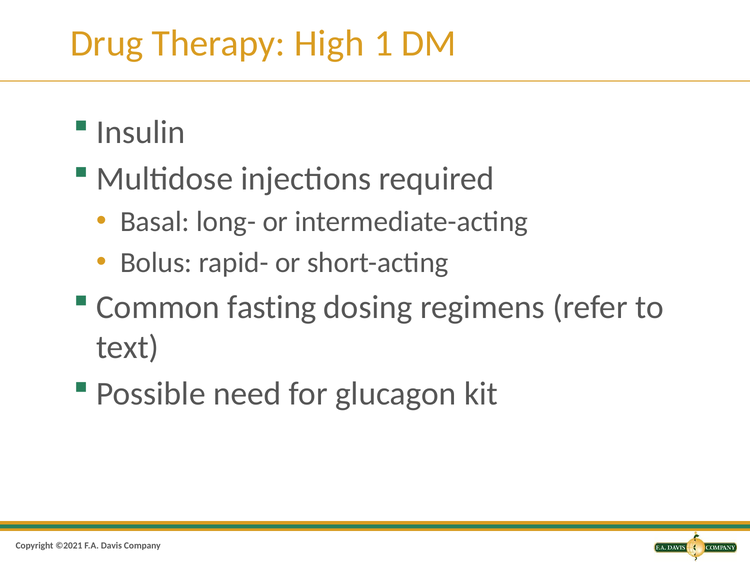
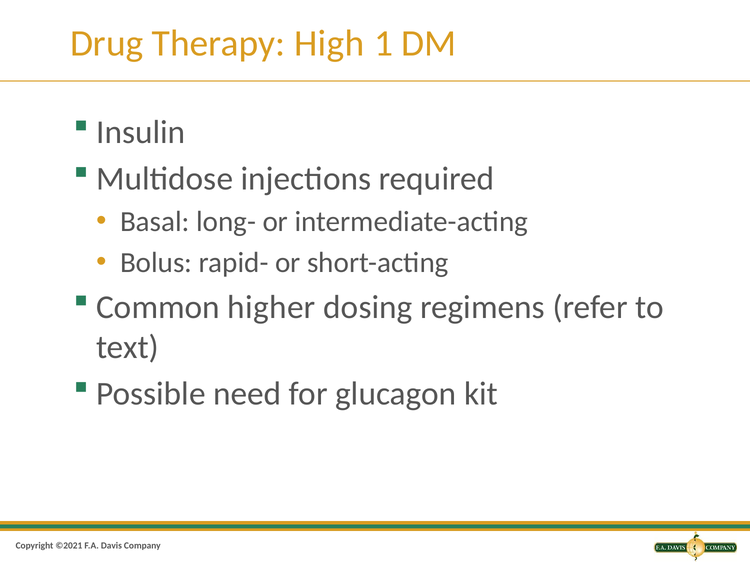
fasting: fasting -> higher (271, 307)
